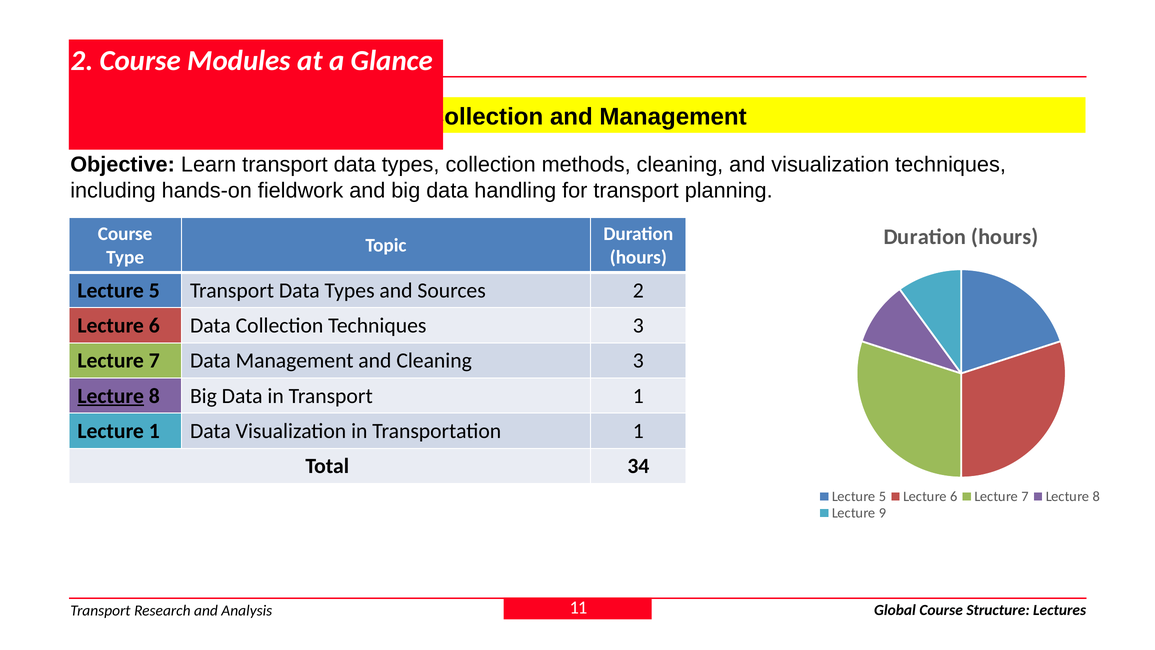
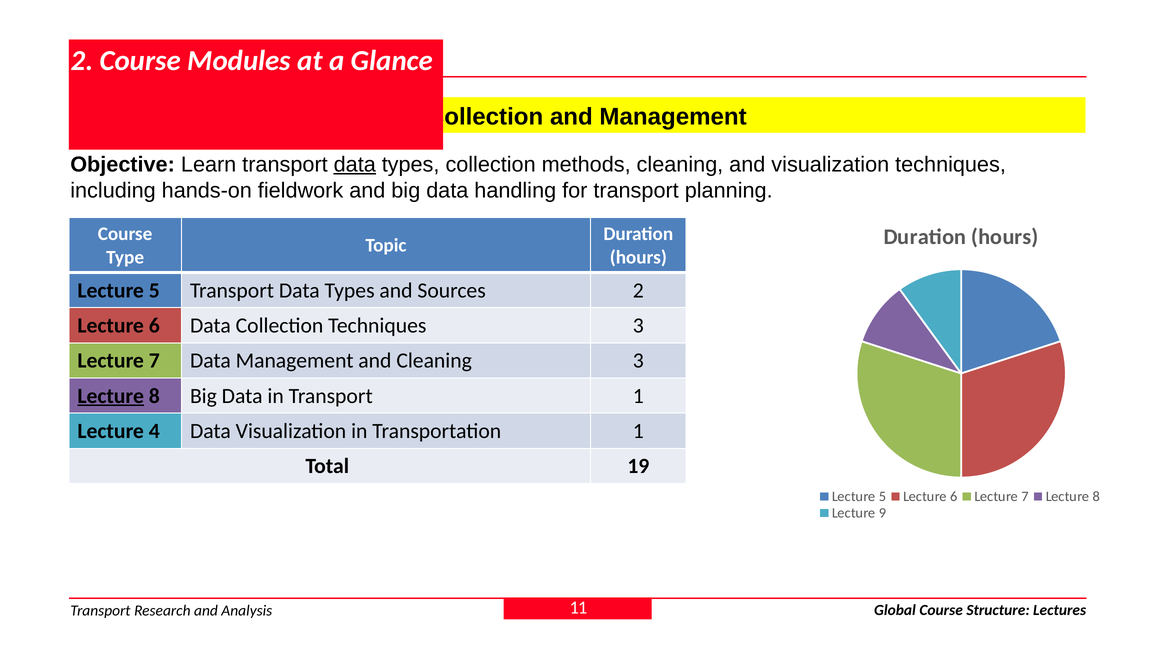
data underline: none -> present (355, 164)
Lecture 1: 1 -> 4 (154, 431)
34: 34 -> 19 (638, 466)
